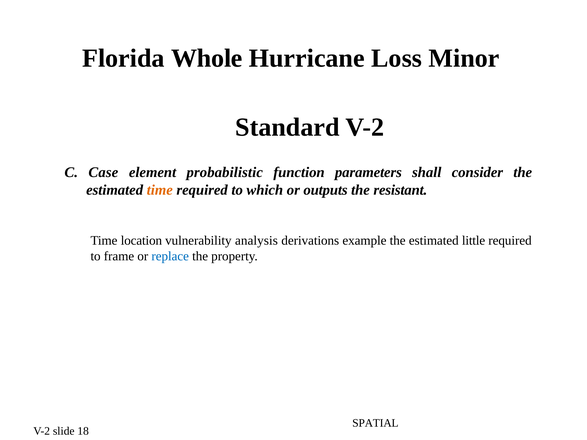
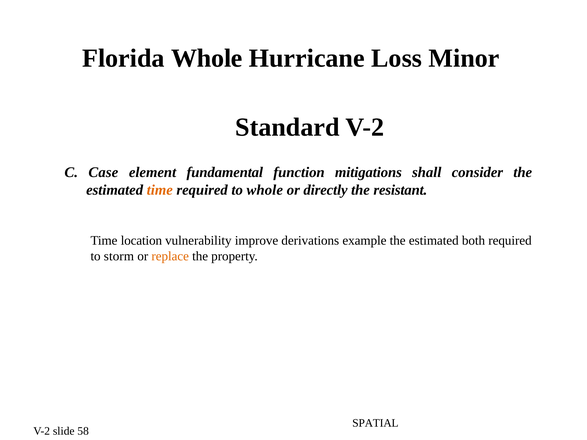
probabilistic: probabilistic -> fundamental (225, 172)
parameters: parameters -> mitigations (368, 172)
to which: which -> whole (265, 190)
outputs: outputs -> directly (326, 190)
analysis: analysis -> improve (257, 241)
little: little -> both (473, 241)
frame: frame -> storm (119, 256)
replace colour: blue -> orange (170, 256)
18: 18 -> 58 (83, 431)
